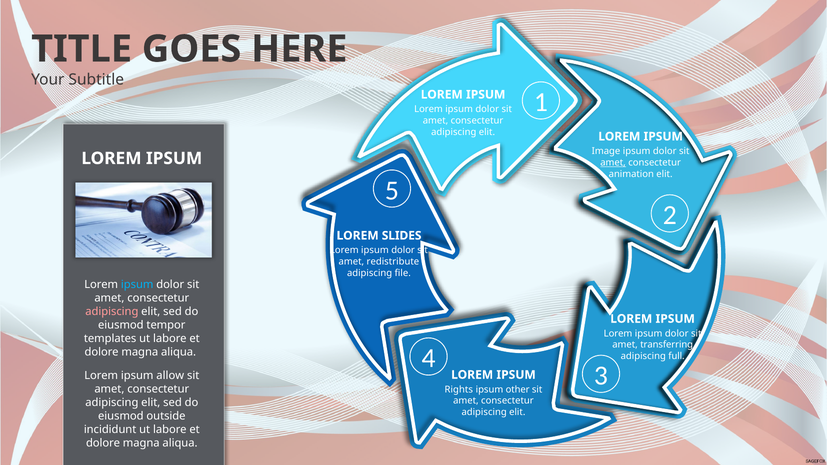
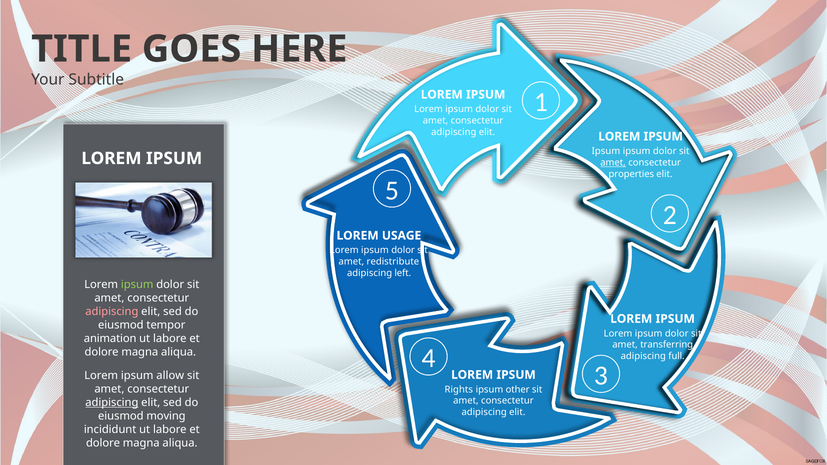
Image: Image -> Ipsum (606, 151)
animation: animation -> properties (631, 174)
SLIDES: SLIDES -> USAGE (402, 236)
file: file -> left (403, 273)
ipsum colour: light blue -> light green (137, 285)
templates: templates -> animation (110, 339)
adipiscing underline: none -> present (112, 403)
outside: outside -> moving (166, 416)
